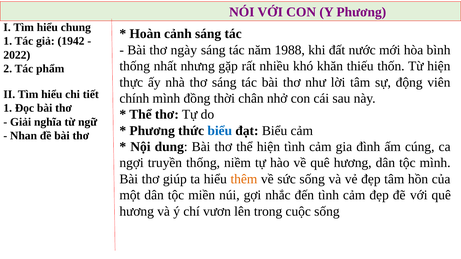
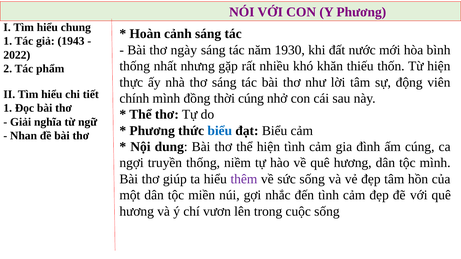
1942: 1942 -> 1943 (71, 41)
1988: 1988 -> 1930 (290, 50)
thời chân: chân -> cúng (251, 98)
thêm colour: orange -> purple (244, 179)
